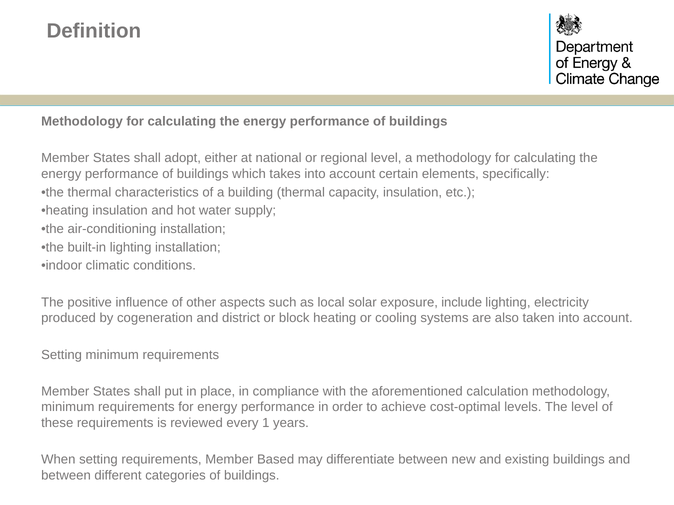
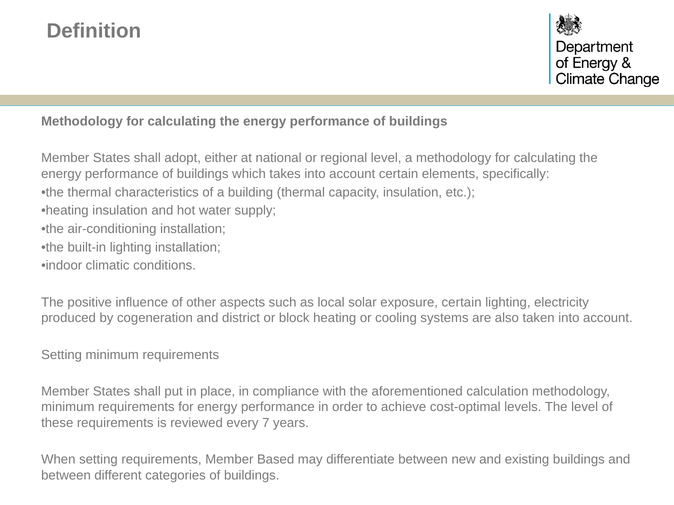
exposure include: include -> certain (462, 303)
1: 1 -> 7 (266, 423)
